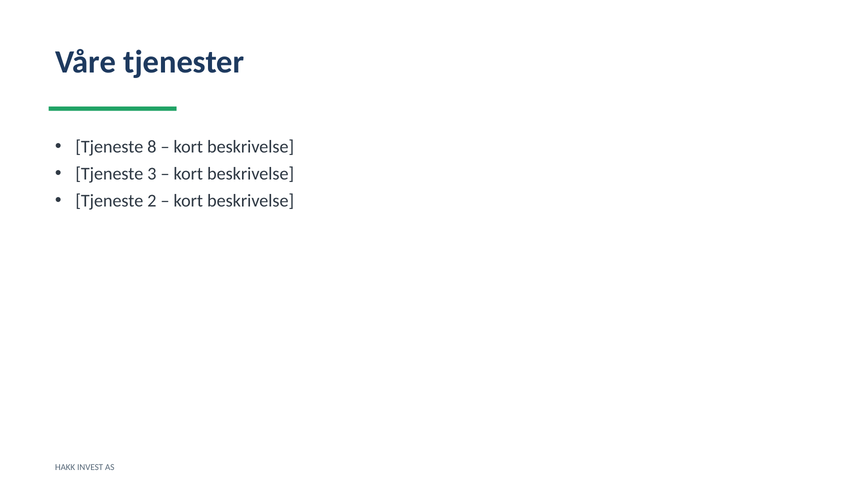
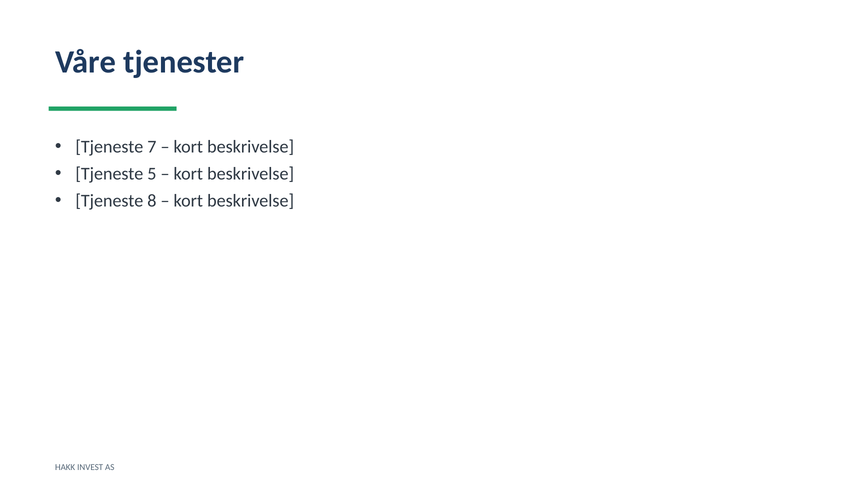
8: 8 -> 7 (152, 147)
3: 3 -> 5 (152, 174)
2: 2 -> 8 (152, 201)
